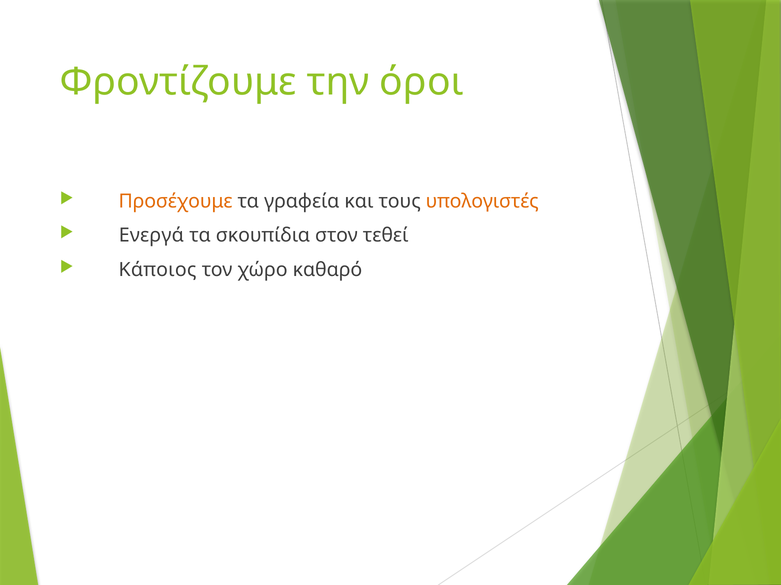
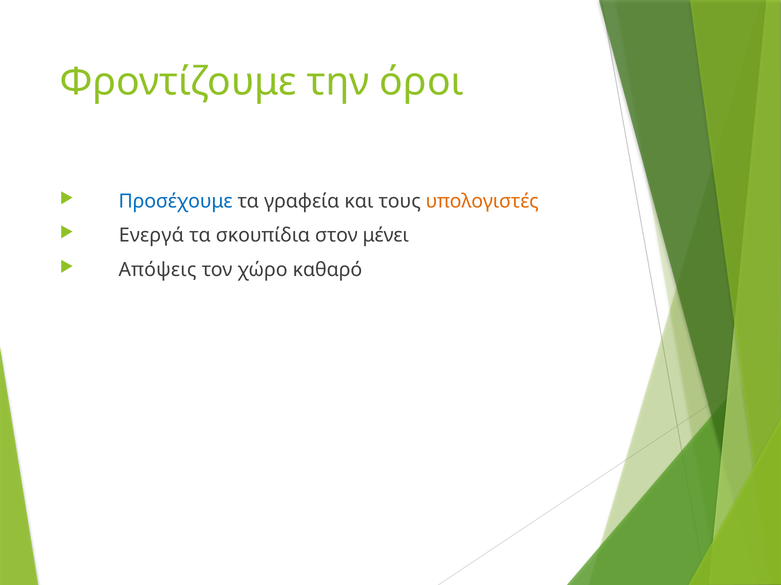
Προσέχουμε colour: orange -> blue (176, 202)
τεθεί: τεθεί -> μένει (386, 236)
Κάποιος: Κάποιος -> Απόψεις (158, 270)
